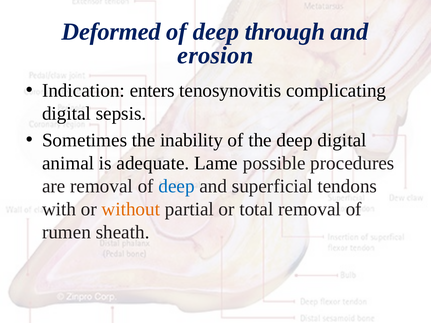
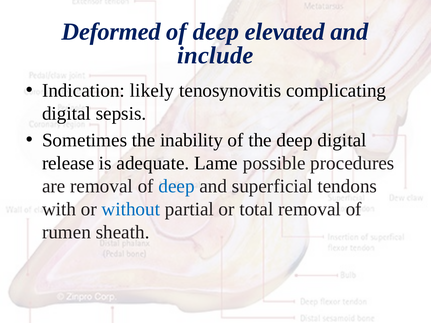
through: through -> elevated (285, 32)
erosion: erosion -> include (215, 55)
enters: enters -> likely (152, 90)
animal: animal -> release (68, 163)
without colour: orange -> blue (131, 209)
